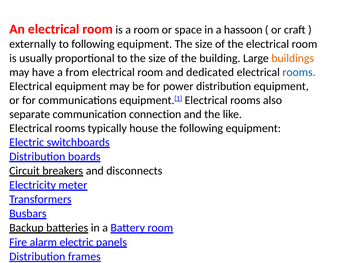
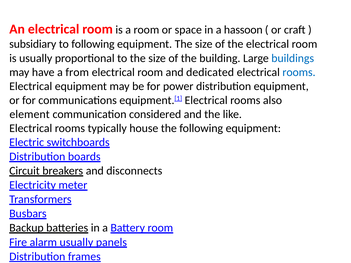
externally: externally -> subsidiary (33, 44)
buildings colour: orange -> blue (293, 58)
separate: separate -> element (30, 114)
connection: connection -> considered (155, 114)
alarm electric: electric -> usually (76, 242)
